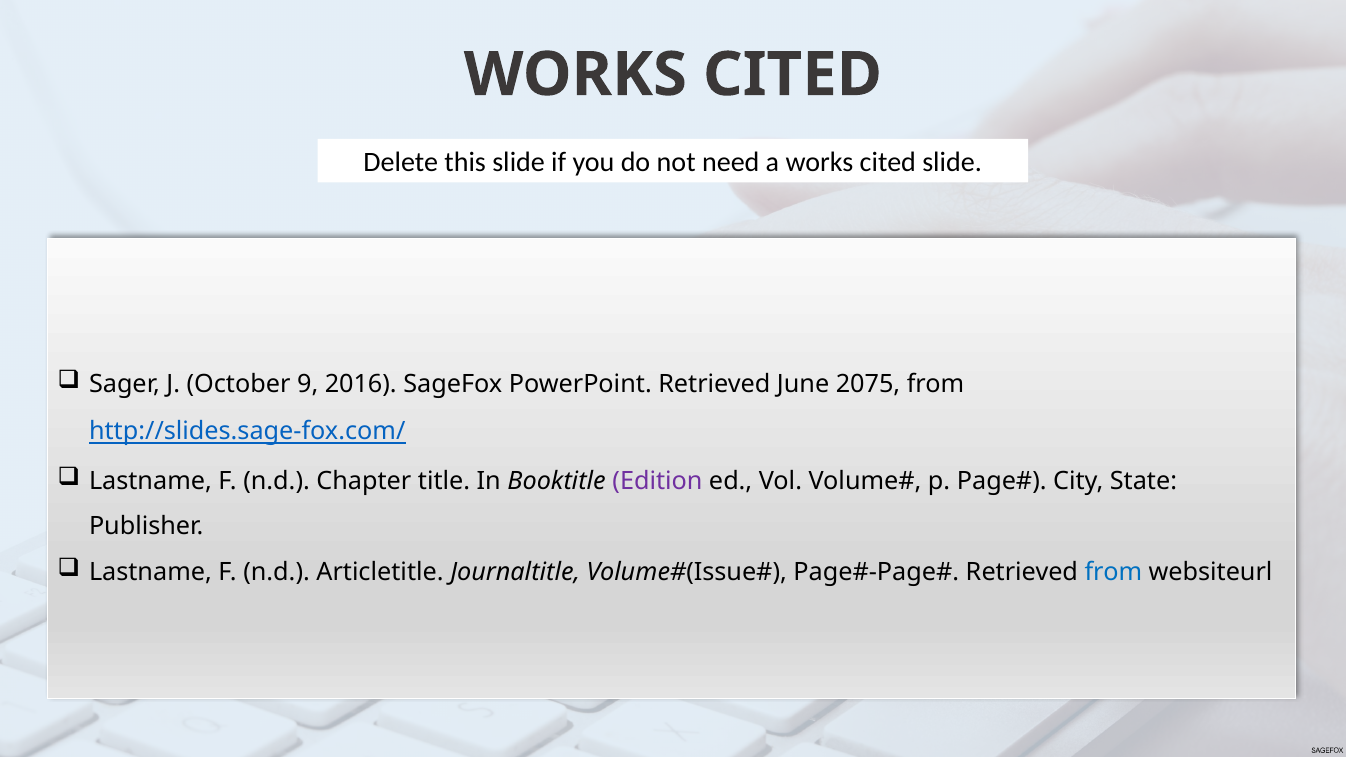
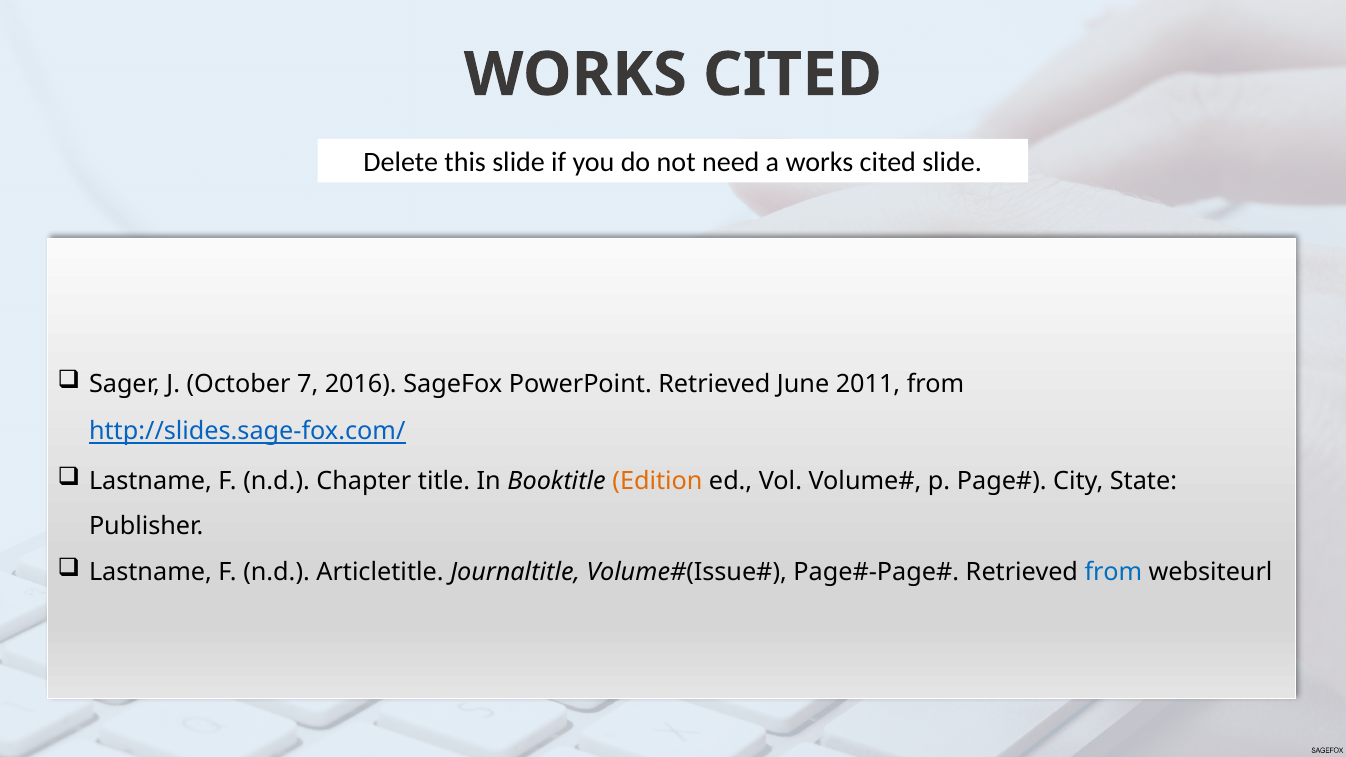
9: 9 -> 7 (308, 384)
2075: 2075 -> 2011 (868, 384)
Edition colour: purple -> orange (657, 481)
